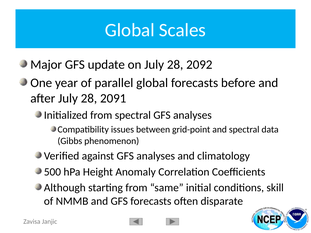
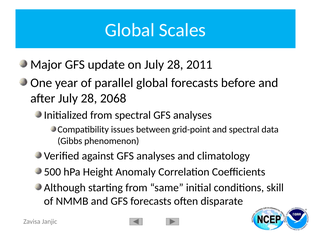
2092: 2092 -> 2011 (199, 65)
2091: 2091 -> 2068 (113, 99)
